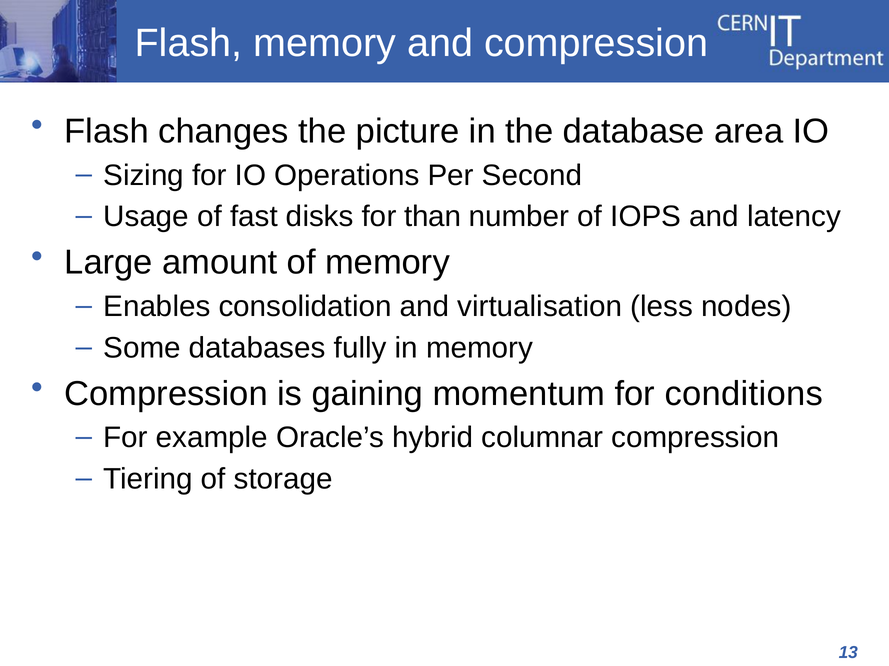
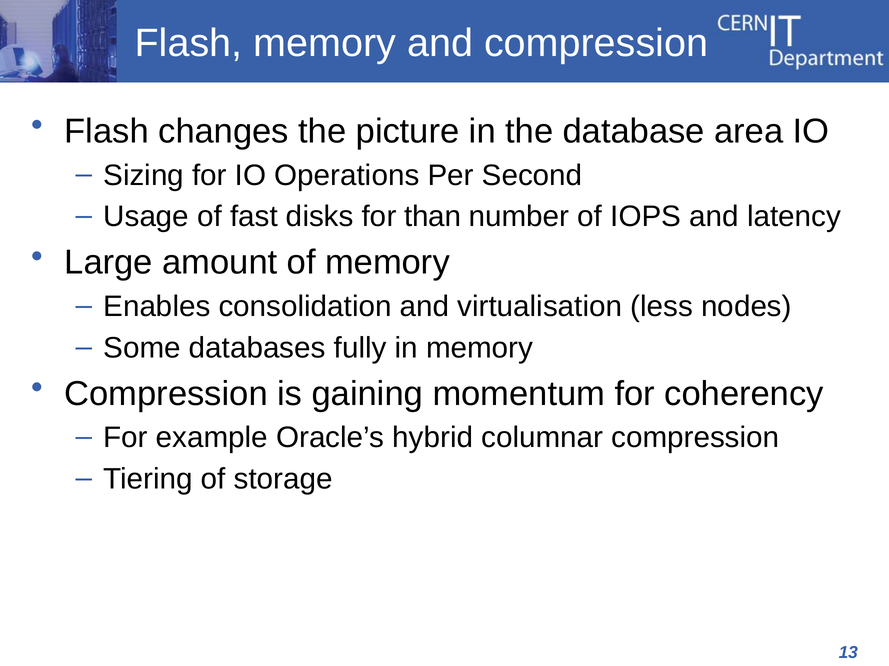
conditions: conditions -> coherency (744, 394)
